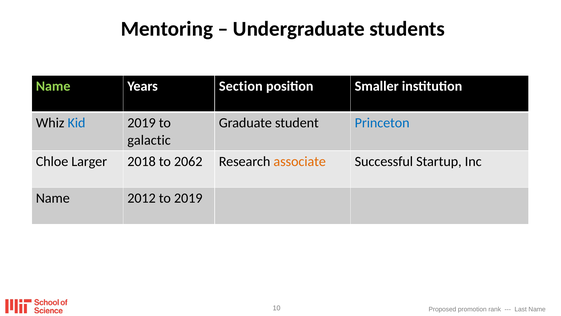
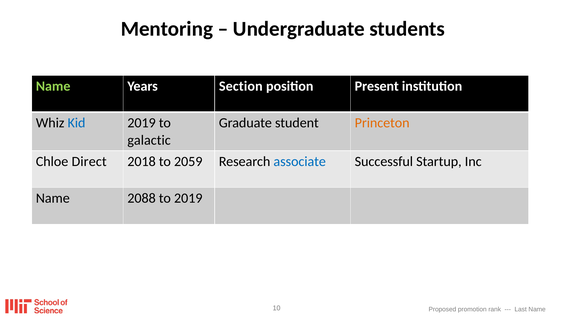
Smaller: Smaller -> Present (377, 86)
Princeton colour: blue -> orange (382, 123)
Larger: Larger -> Direct (89, 161)
2062: 2062 -> 2059 (188, 161)
associate colour: orange -> blue (300, 161)
2012: 2012 -> 2088 (142, 198)
